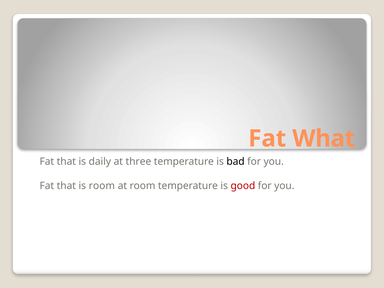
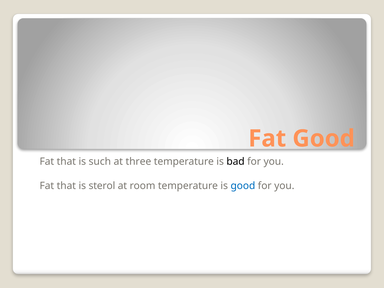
Fat What: What -> Good (324, 139)
daily: daily -> such (100, 162)
is room: room -> sterol (102, 186)
good colour: red -> blue (243, 186)
